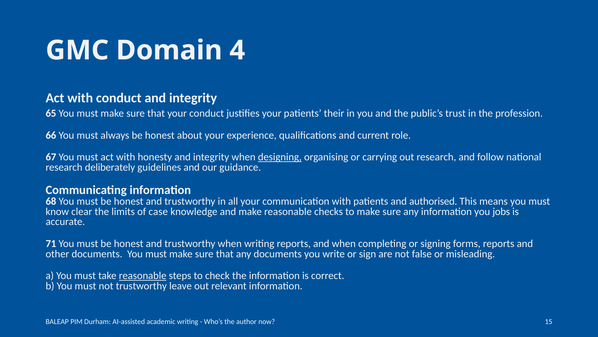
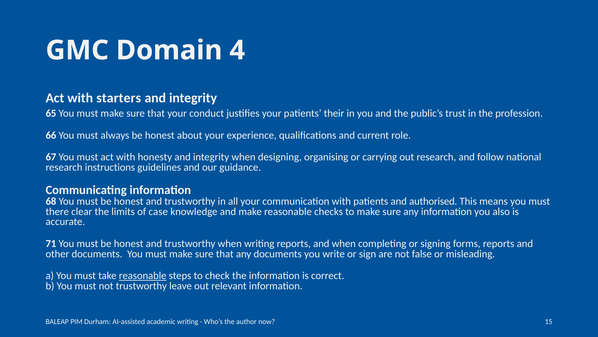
with conduct: conduct -> starters (119, 98)
designing underline: present -> none (280, 157)
deliberately: deliberately -> instructions (110, 167)
know: know -> there (57, 211)
jobs: jobs -> also (501, 211)
